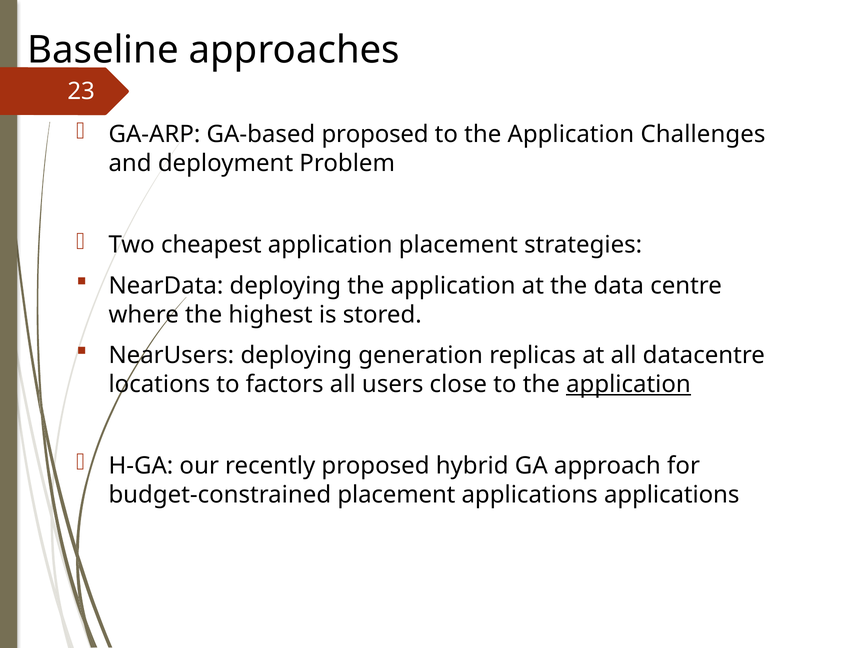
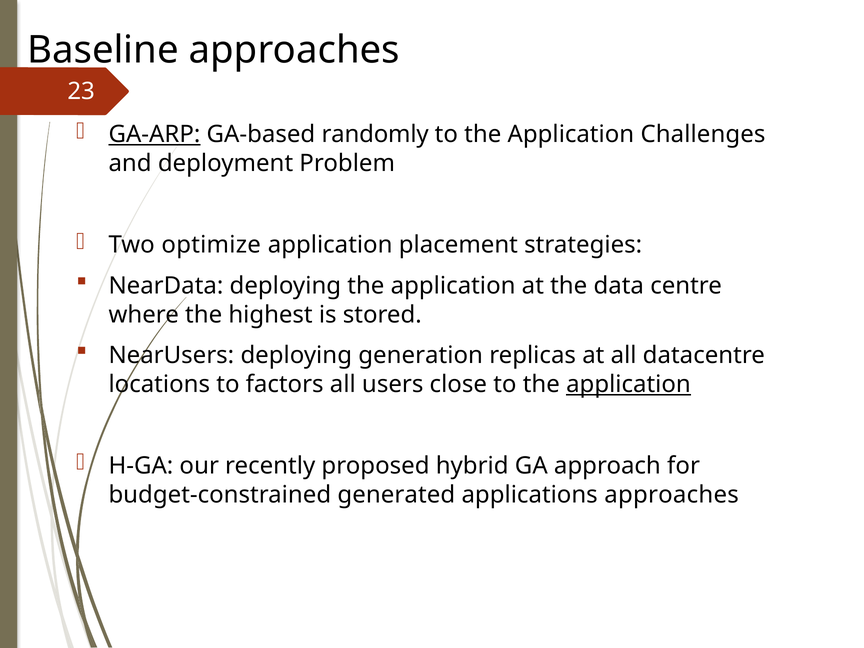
GA-ARP underline: none -> present (154, 135)
GA-based proposed: proposed -> randomly (375, 135)
cheapest: cheapest -> optimize (211, 245)
budget-constrained placement: placement -> generated (396, 495)
applications applications: applications -> approaches (672, 495)
